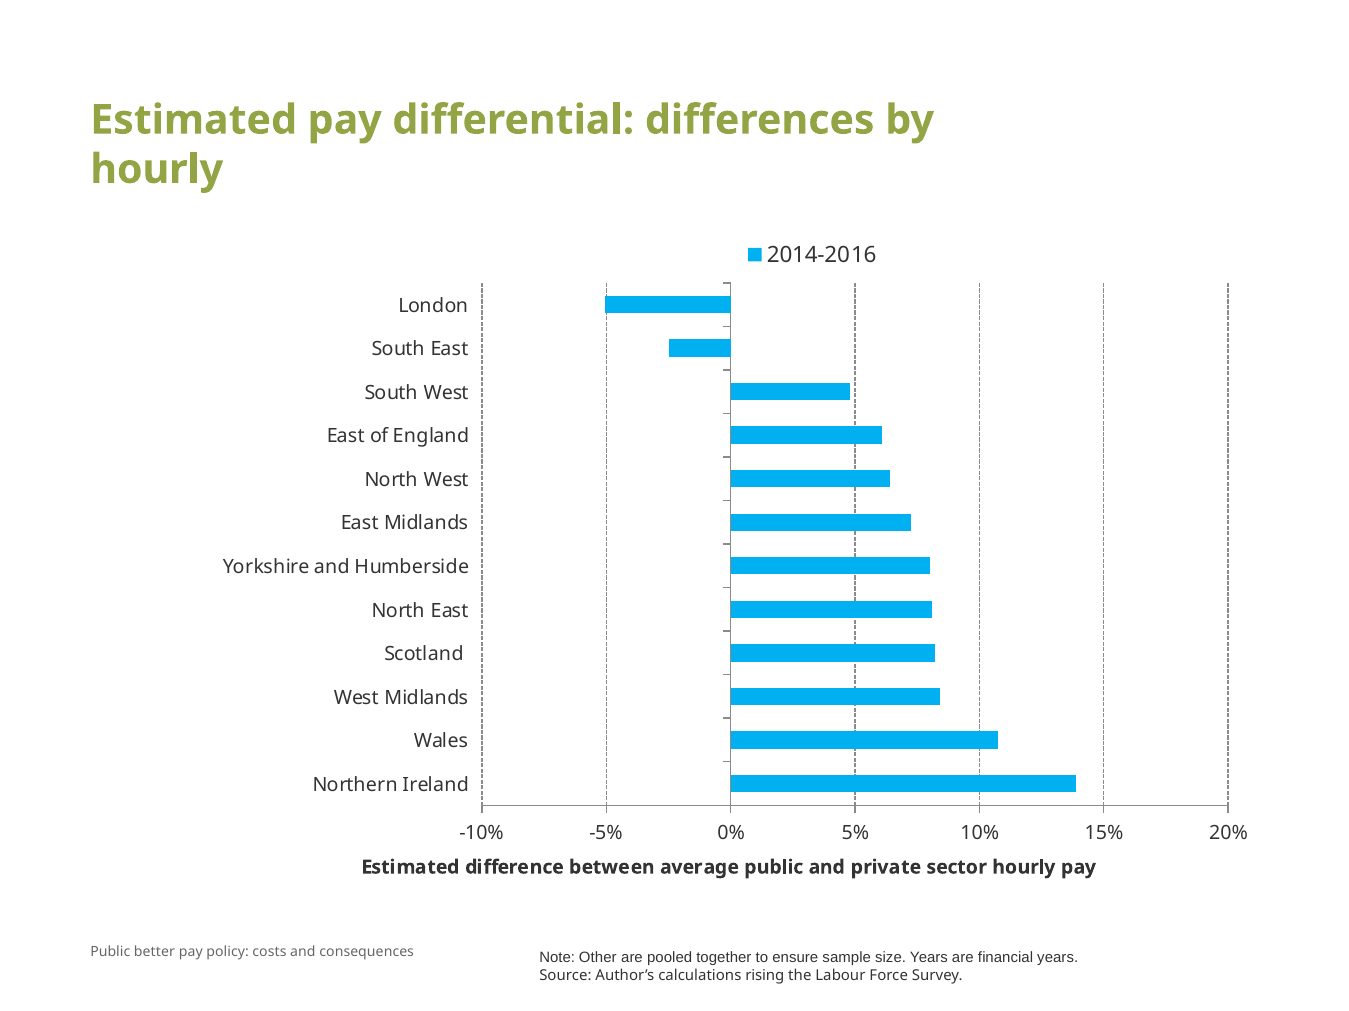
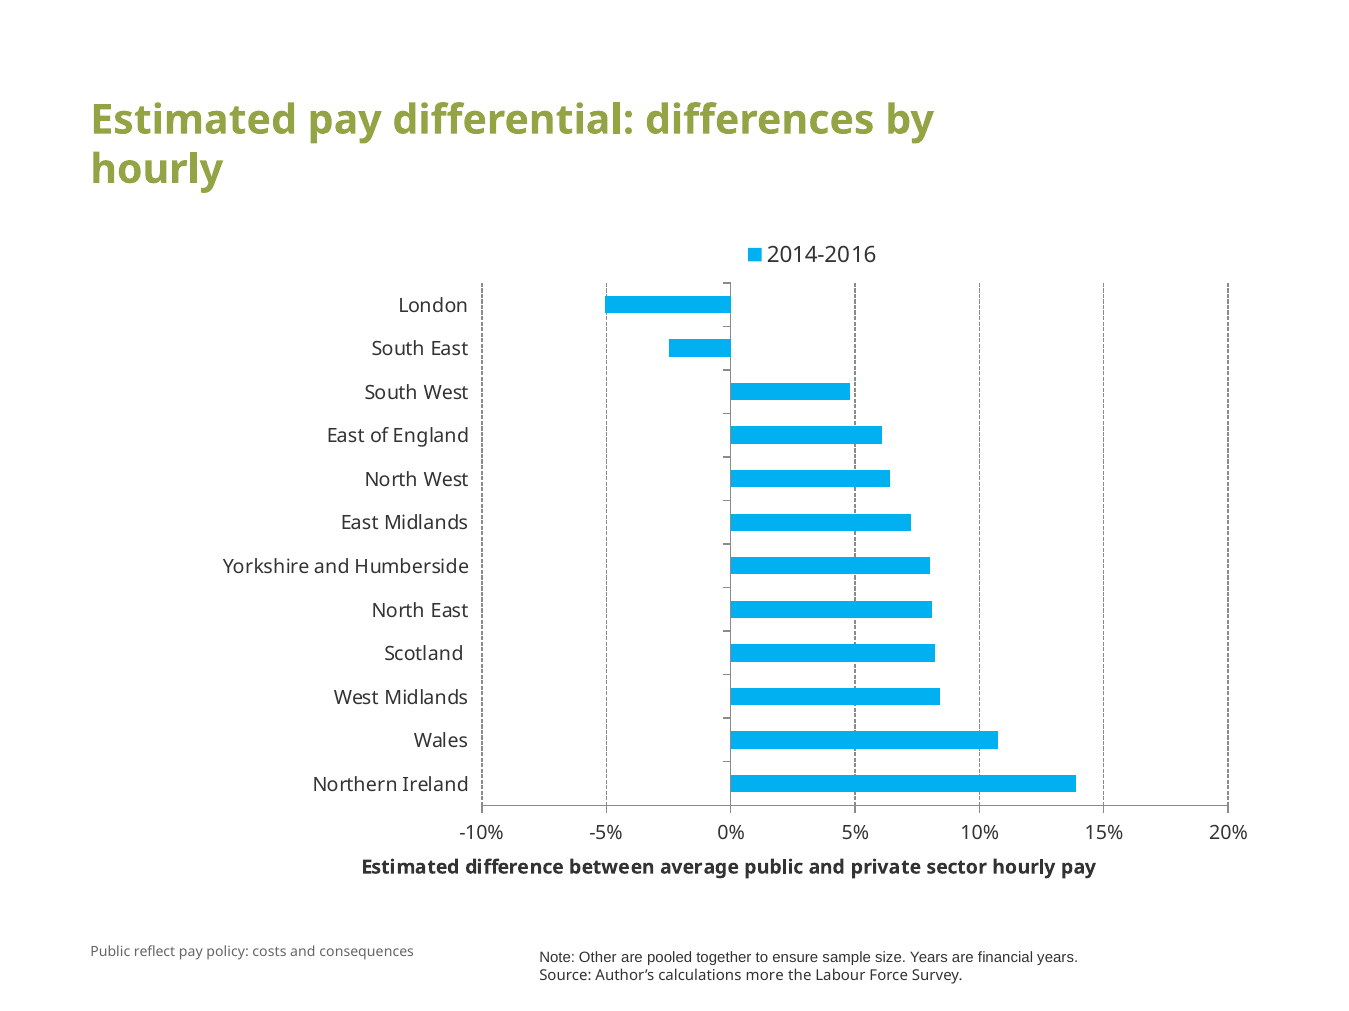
better: better -> reflect (155, 952)
rising: rising -> more (765, 976)
